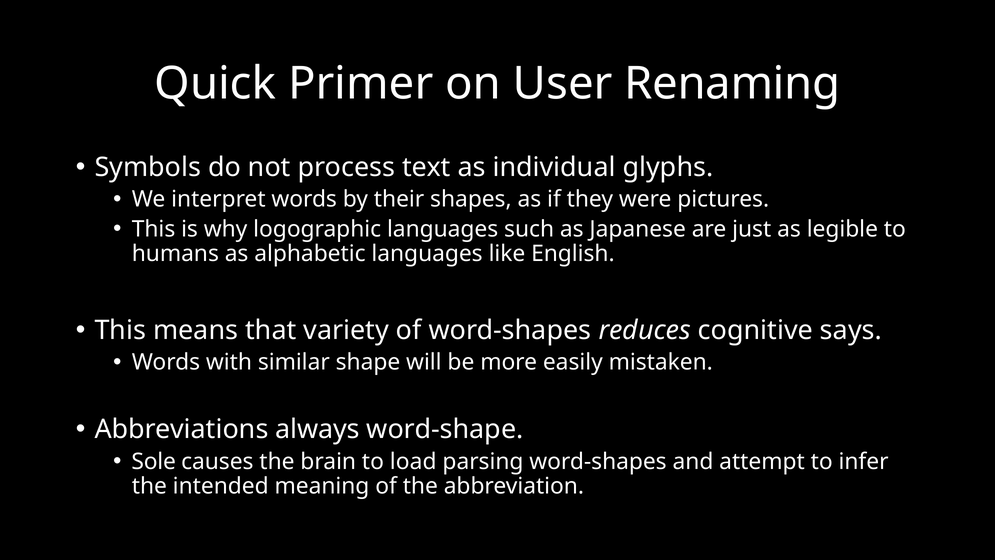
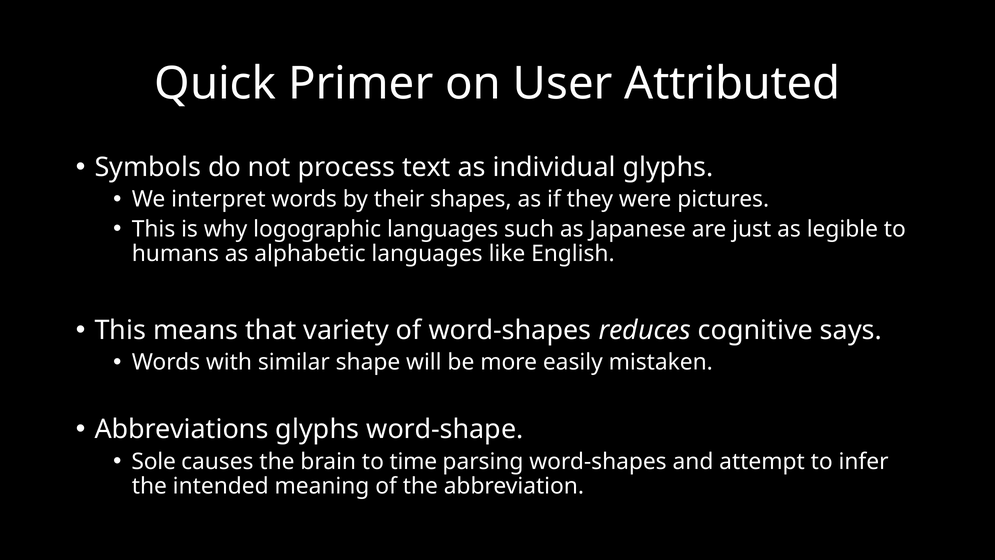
Renaming: Renaming -> Attributed (732, 84)
Abbreviations always: always -> glyphs (317, 429)
load: load -> time (413, 461)
